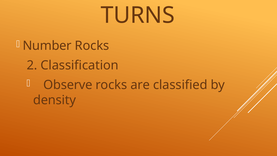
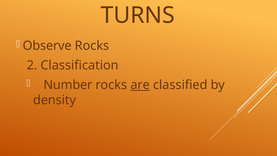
Number: Number -> Observe (47, 46)
Observe: Observe -> Number (68, 85)
are underline: none -> present (140, 85)
